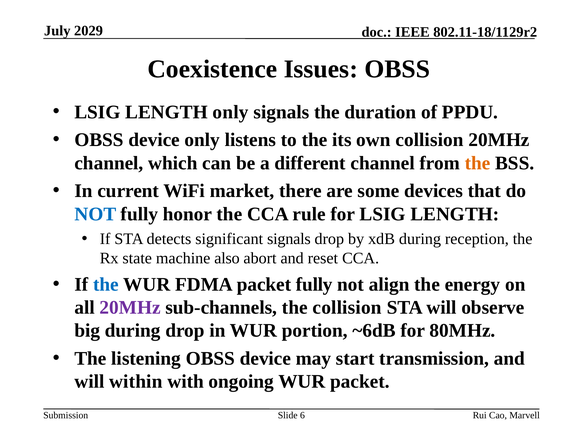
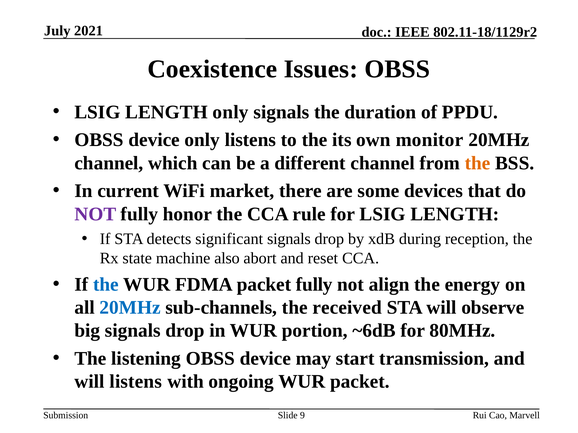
2029: 2029 -> 2021 (89, 31)
own collision: collision -> monitor (429, 140)
NOT colour: blue -> purple (95, 214)
20MHz colour: purple -> blue (130, 308)
the collision: collision -> received (347, 308)
big during: during -> signals (133, 331)
will within: within -> listens (136, 382)
6: 6 -> 9 (302, 416)
